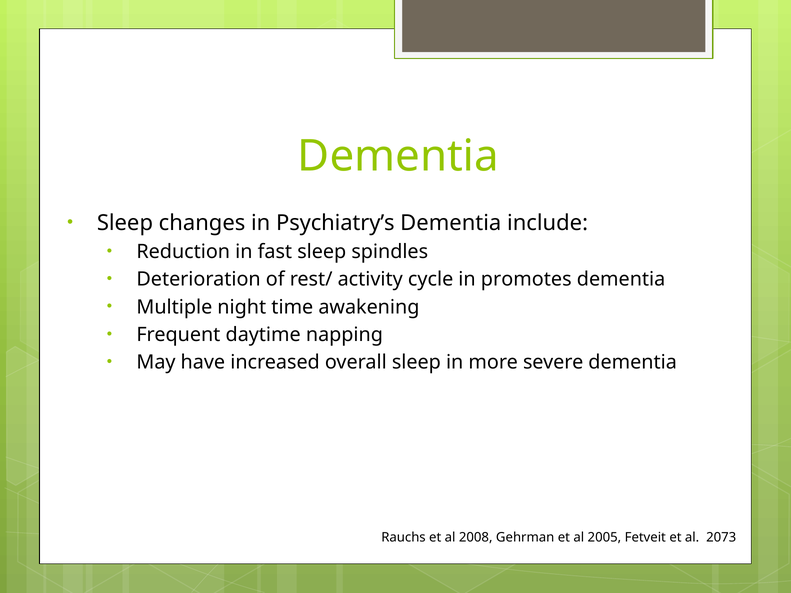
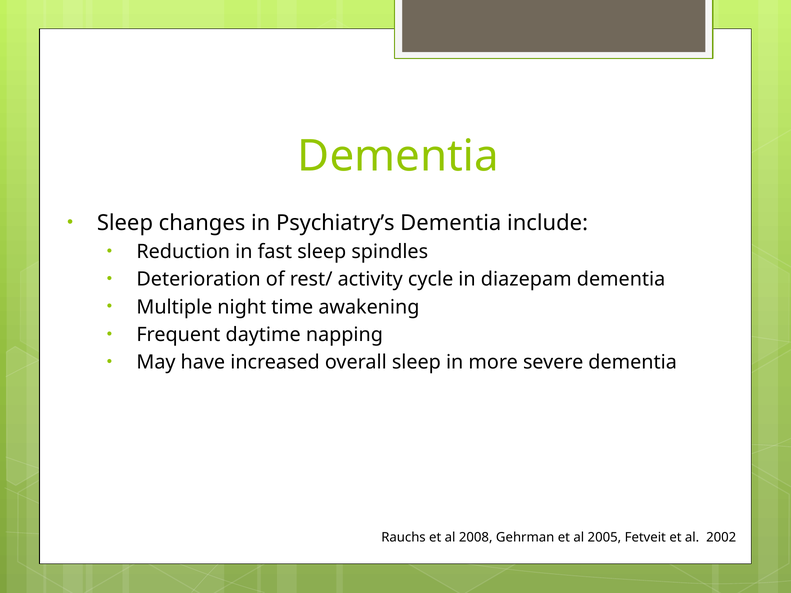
promotes: promotes -> diazepam (526, 280)
2073: 2073 -> 2002 (721, 537)
